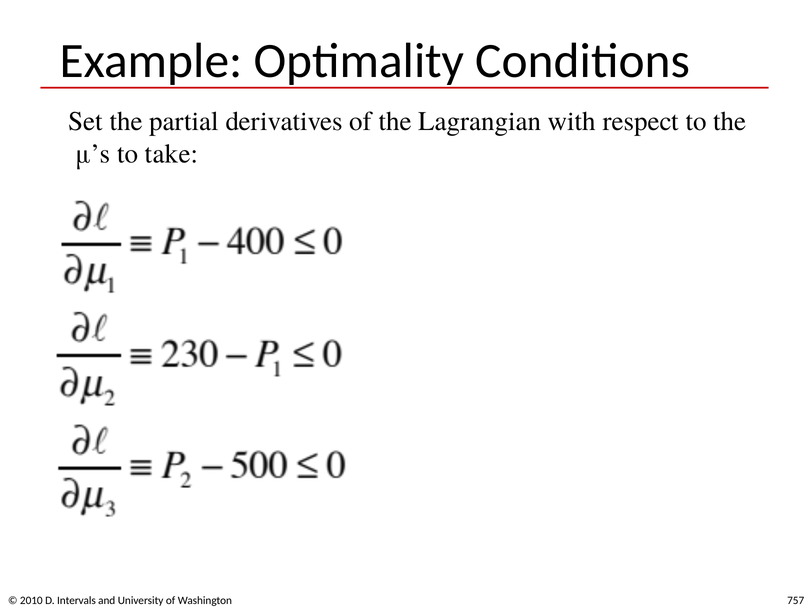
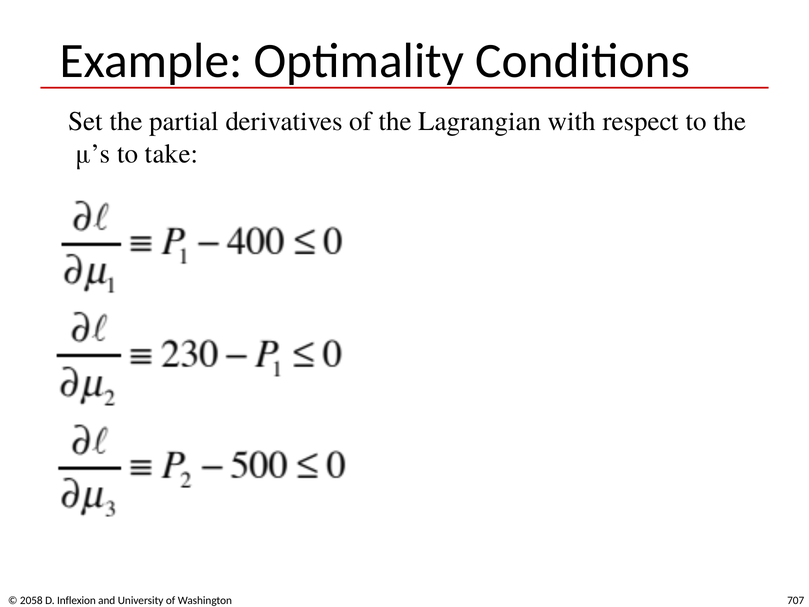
2010: 2010 -> 2058 (31, 600)
Intervals: Intervals -> Inflexion (76, 600)
757: 757 -> 707 (796, 600)
